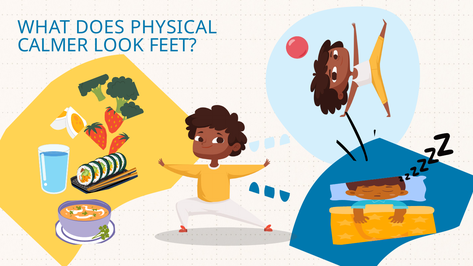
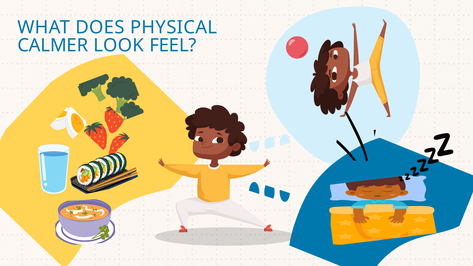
FEET: FEET -> FEEL (173, 45)
